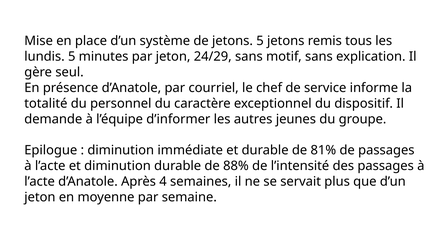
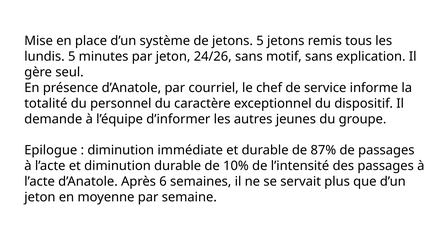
24/29: 24/29 -> 24/26 (213, 56)
81%: 81% -> 87% (323, 150)
88%: 88% -> 10% (236, 166)
4: 4 -> 6 (163, 181)
